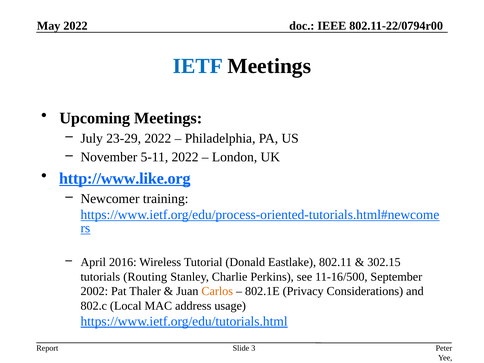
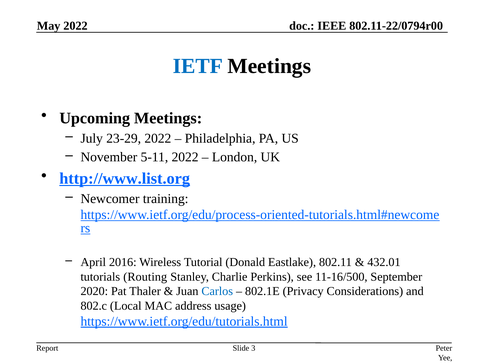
http://www.like.org: http://www.like.org -> http://www.list.org (125, 178)
302.15: 302.15 -> 432.01 (384, 262)
2002: 2002 -> 2020 (94, 291)
Carlos colour: orange -> blue (217, 291)
